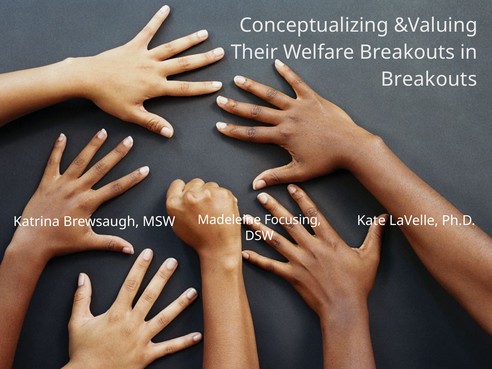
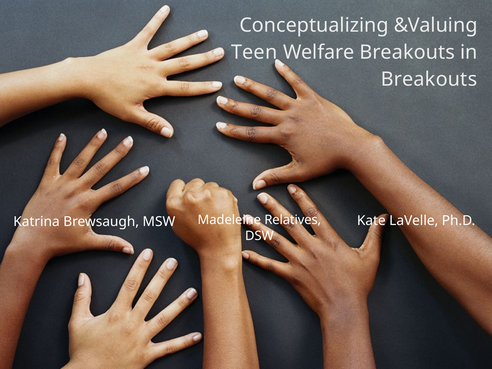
Their: Their -> Teen (254, 52)
Focusing: Focusing -> Relatives (293, 220)
